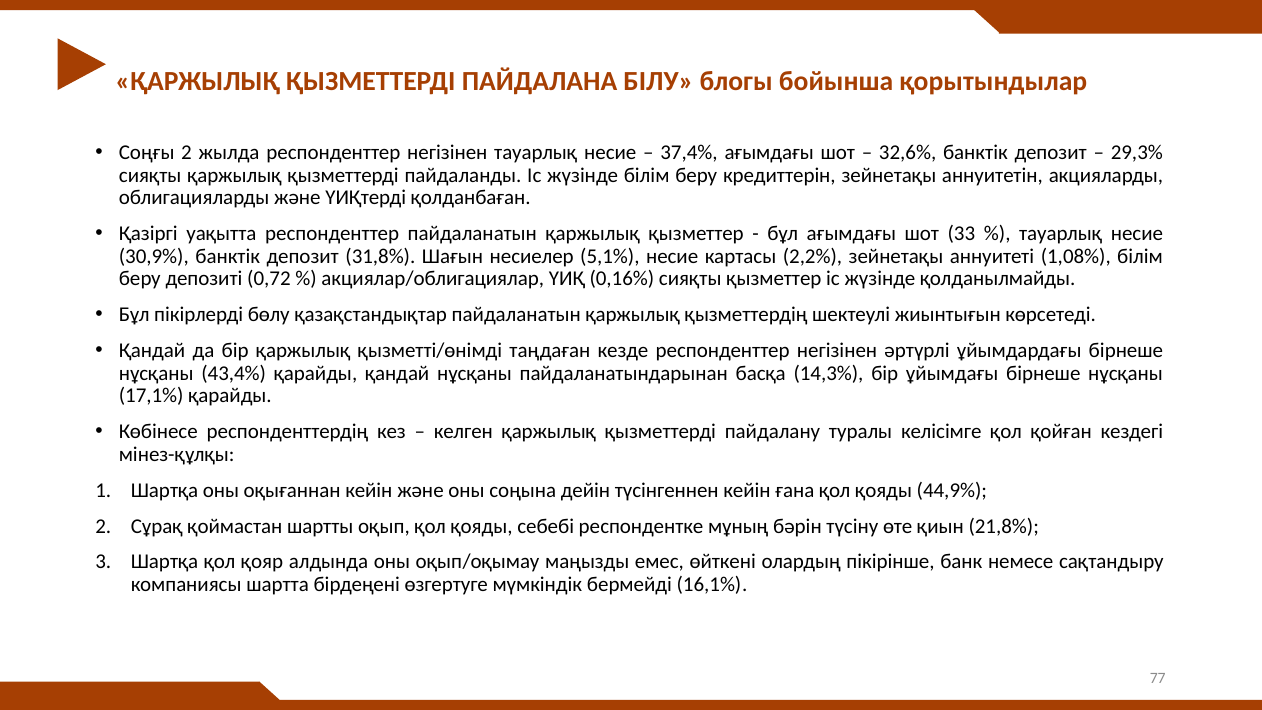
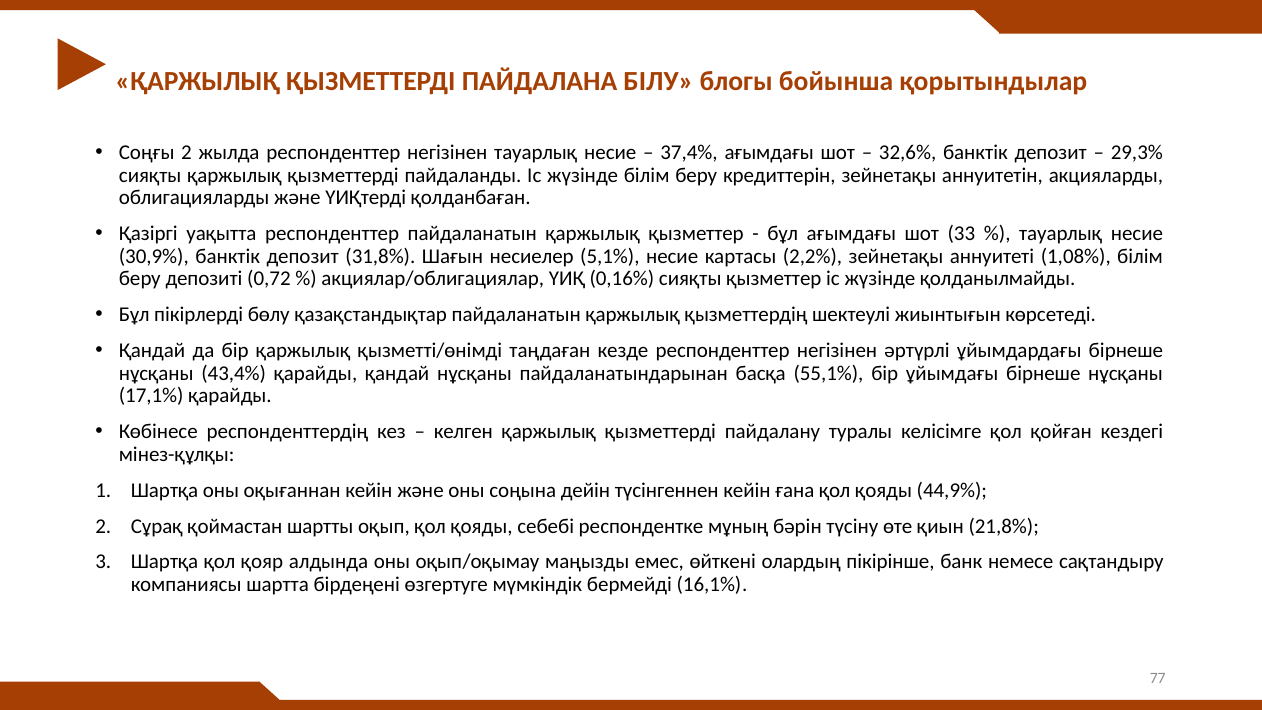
14,3%: 14,3% -> 55,1% (828, 373)
